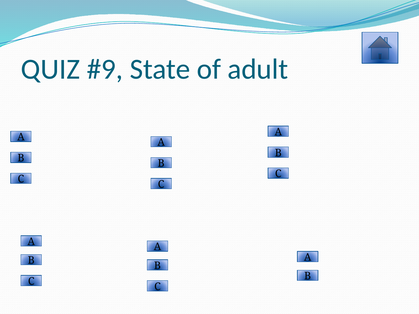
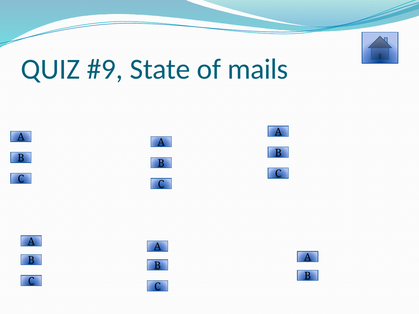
adult: adult -> mails (258, 69)
